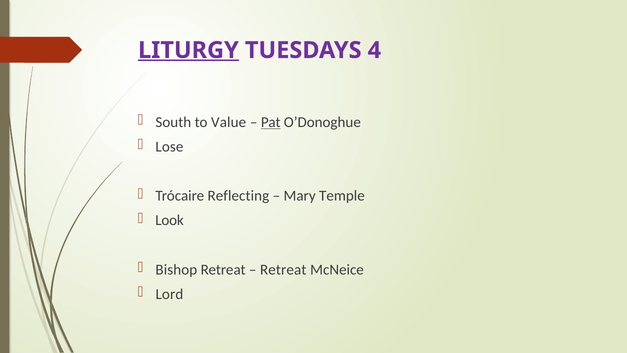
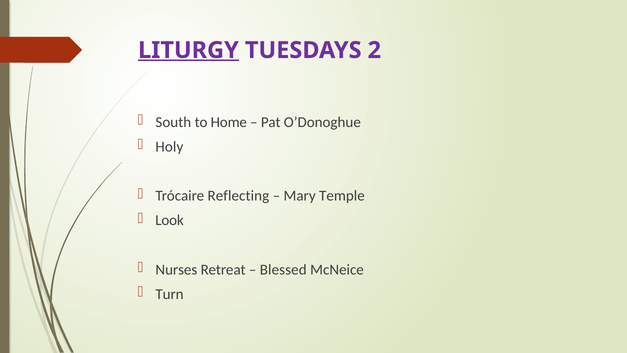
4: 4 -> 2 (374, 50)
Value: Value -> Home (229, 122)
Pat underline: present -> none (271, 122)
Lose: Lose -> Holy (169, 147)
Bishop: Bishop -> Nurses (176, 269)
Retreat: Retreat -> Blessed (283, 269)
Lord: Lord -> Turn (170, 294)
